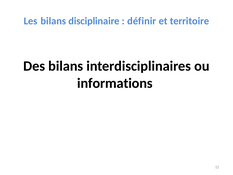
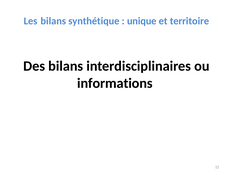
disciplinaire: disciplinaire -> synthétique (94, 21)
définir: définir -> unique (142, 21)
